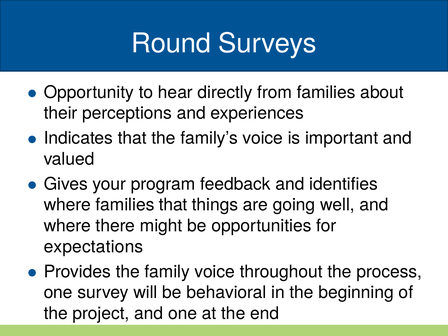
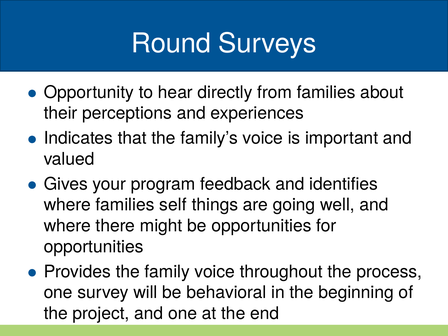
families that: that -> self (173, 205)
expectations: expectations -> opportunities (94, 247)
